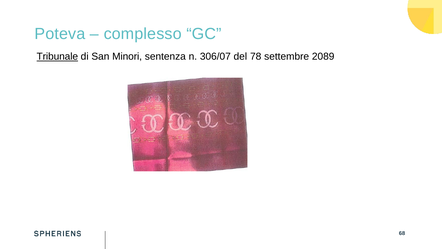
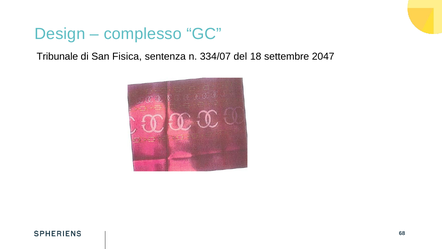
Poteva: Poteva -> Design (60, 34)
Tribunale underline: present -> none (57, 57)
Minori: Minori -> Fisica (127, 57)
306/07: 306/07 -> 334/07 (215, 57)
78: 78 -> 18 (256, 57)
2089: 2089 -> 2047 (323, 57)
